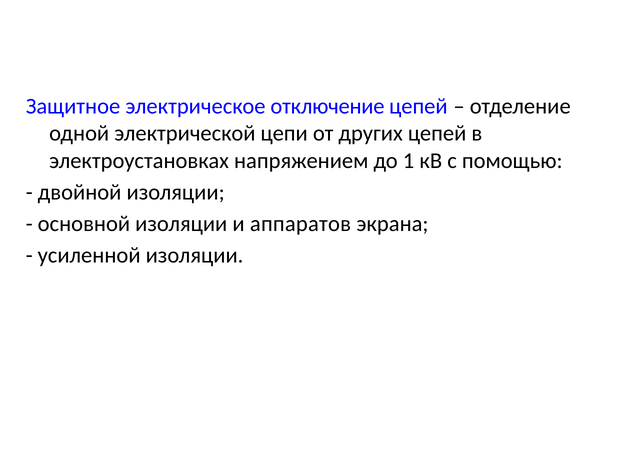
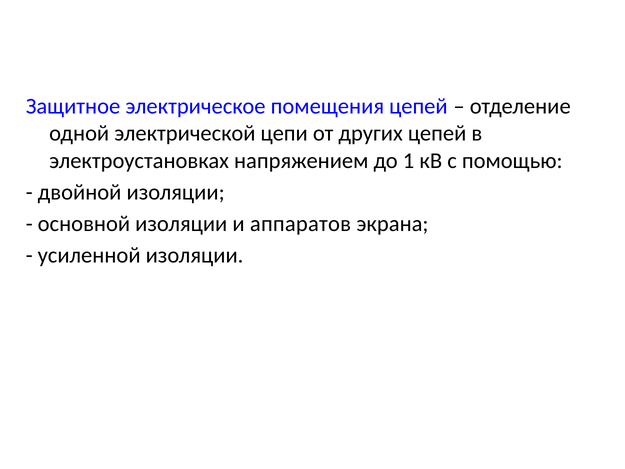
отключение: отключение -> помещения (327, 106)
